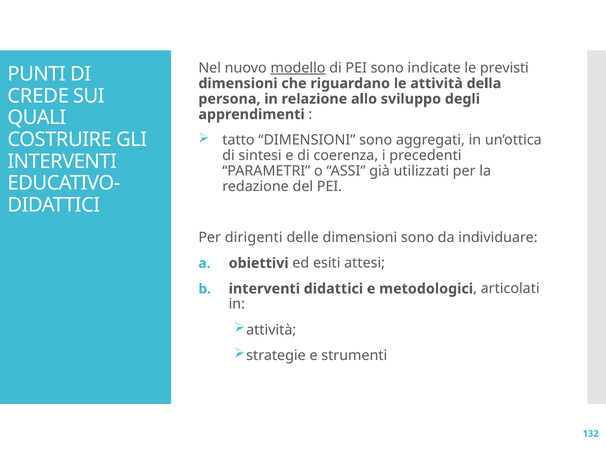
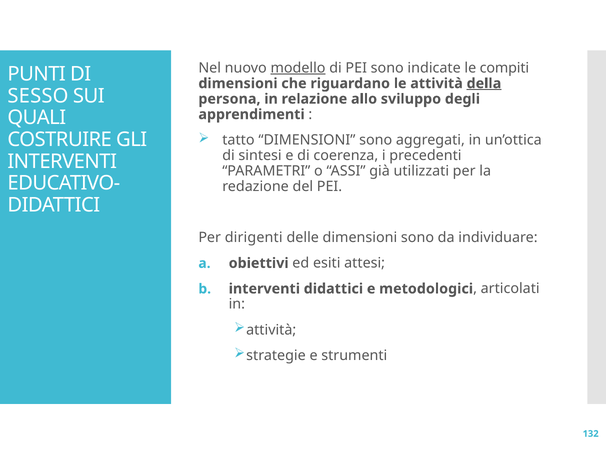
previsti: previsti -> compiti (504, 68)
della underline: none -> present (484, 83)
CREDE: CREDE -> SESSO (38, 96)
